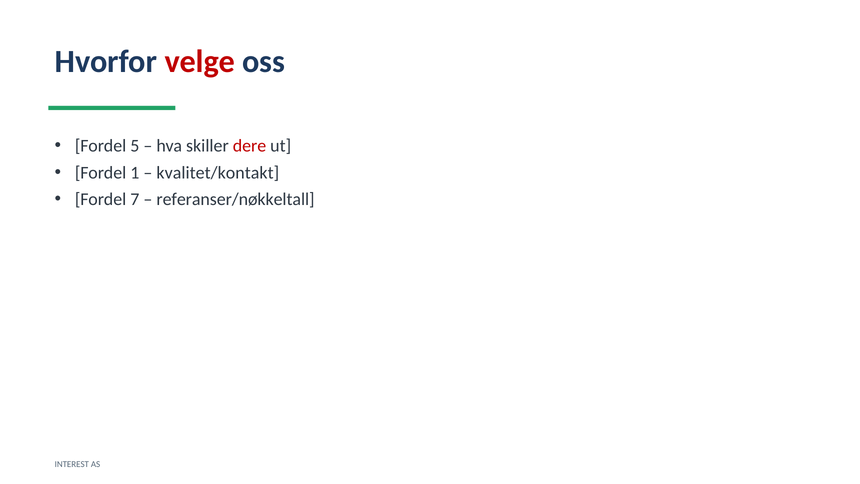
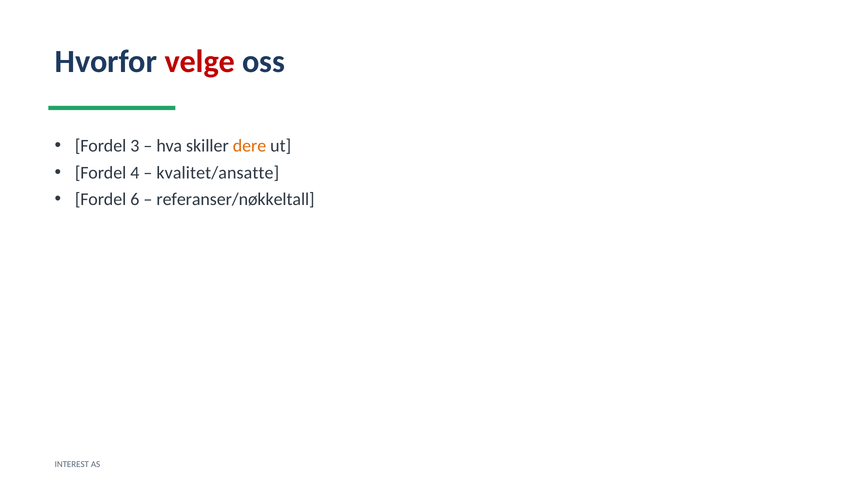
5: 5 -> 3 (135, 146)
dere colour: red -> orange (249, 146)
1: 1 -> 4 (135, 173)
kvalitet/kontakt: kvalitet/kontakt -> kvalitet/ansatte (218, 173)
7: 7 -> 6 (135, 199)
